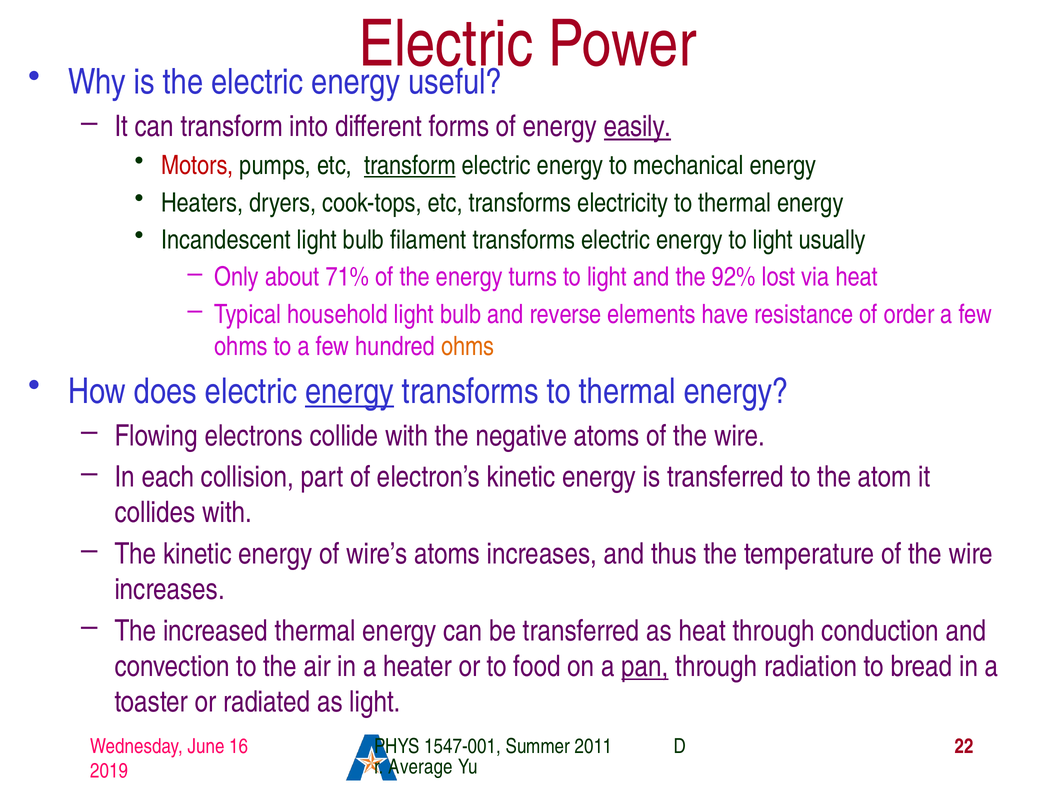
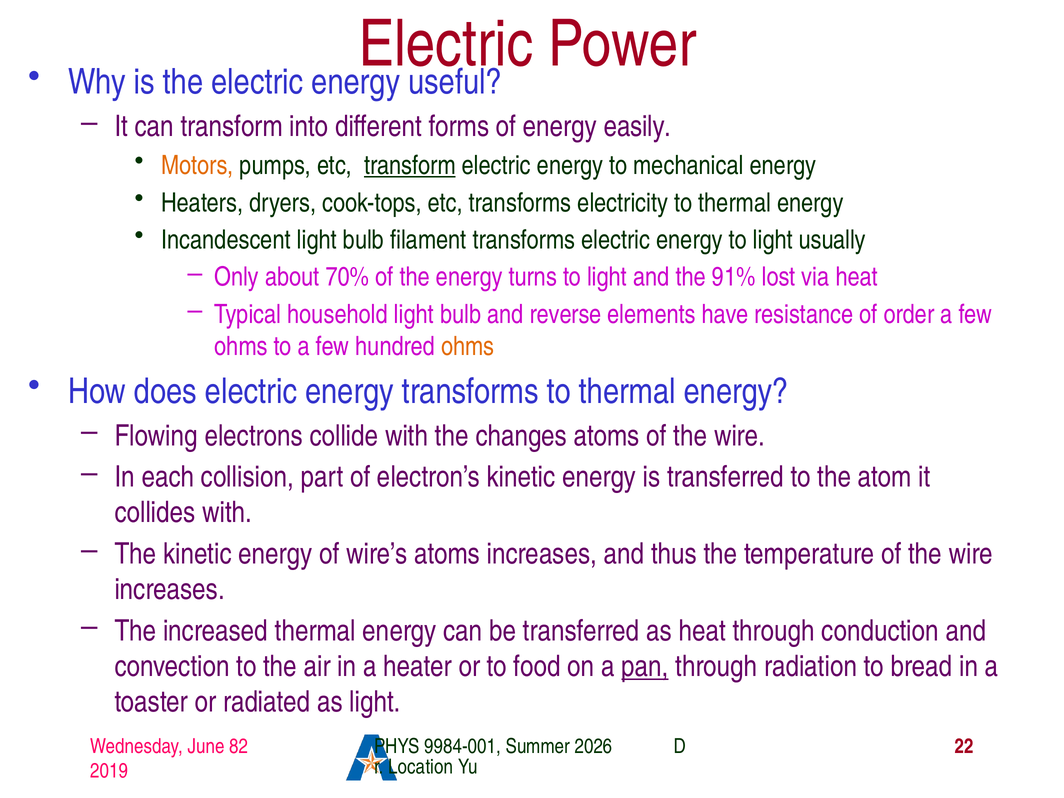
easily underline: present -> none (637, 127)
Motors colour: red -> orange (197, 165)
71%: 71% -> 70% (347, 277)
92%: 92% -> 91% (734, 277)
energy underline: present -> none (350, 391)
negative: negative -> changes (521, 436)
16: 16 -> 82 (239, 746)
1547-001: 1547-001 -> 9984-001 (463, 746)
2011: 2011 -> 2026 (594, 746)
Average: Average -> Location (421, 767)
